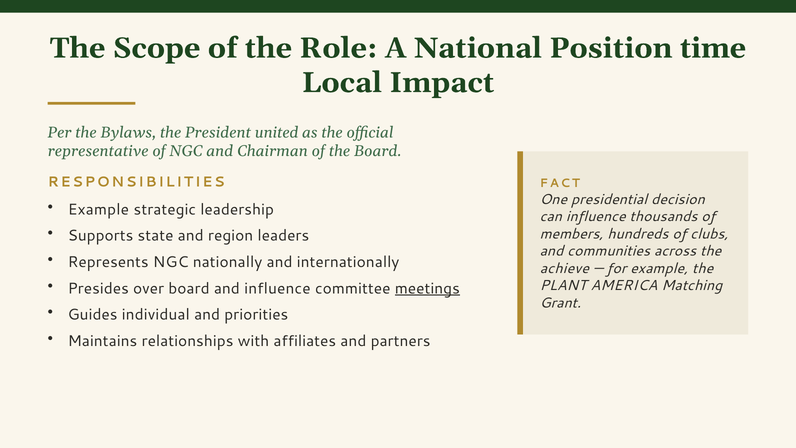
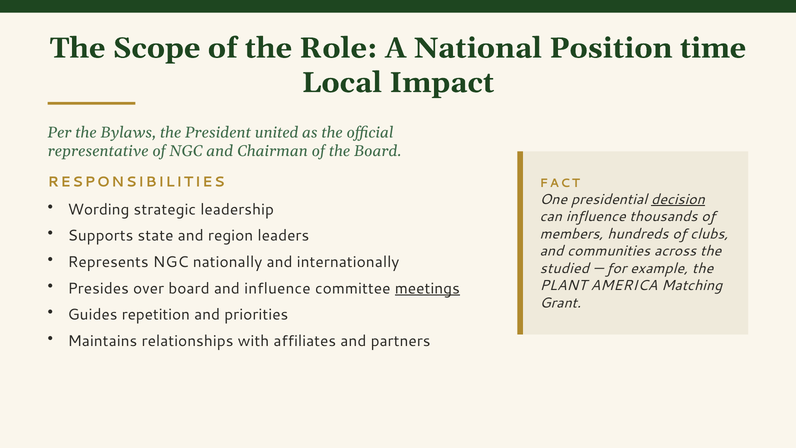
decision underline: none -> present (678, 199)
Example: Example -> Wording (99, 209)
achieve: achieve -> studied (564, 268)
individual: individual -> repetition (156, 315)
